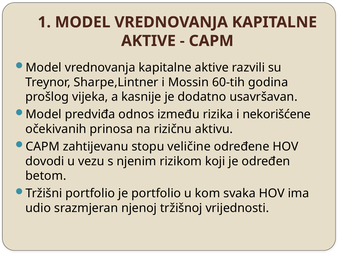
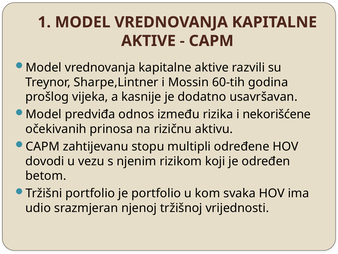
veličine: veličine -> multipli (189, 146)
